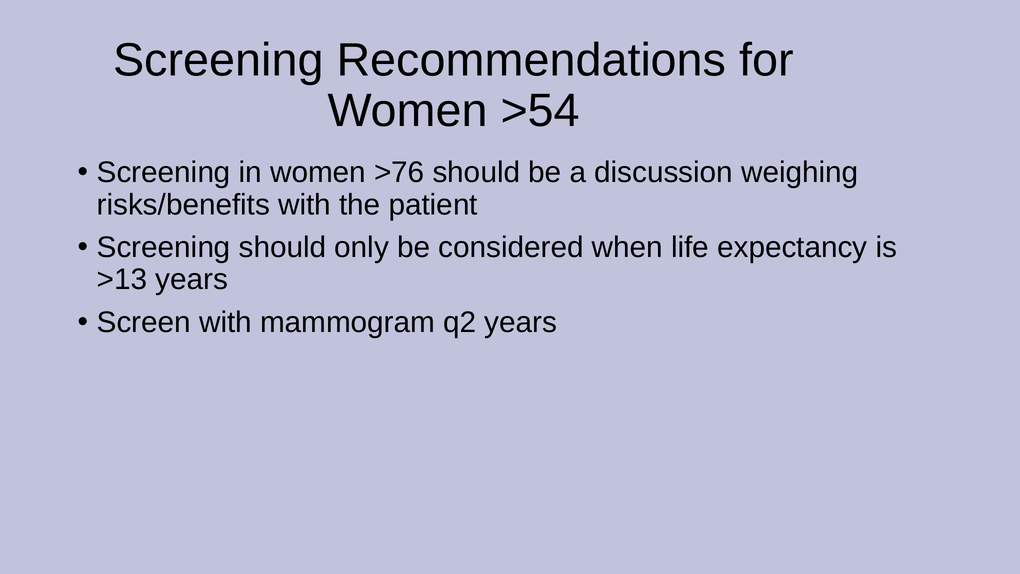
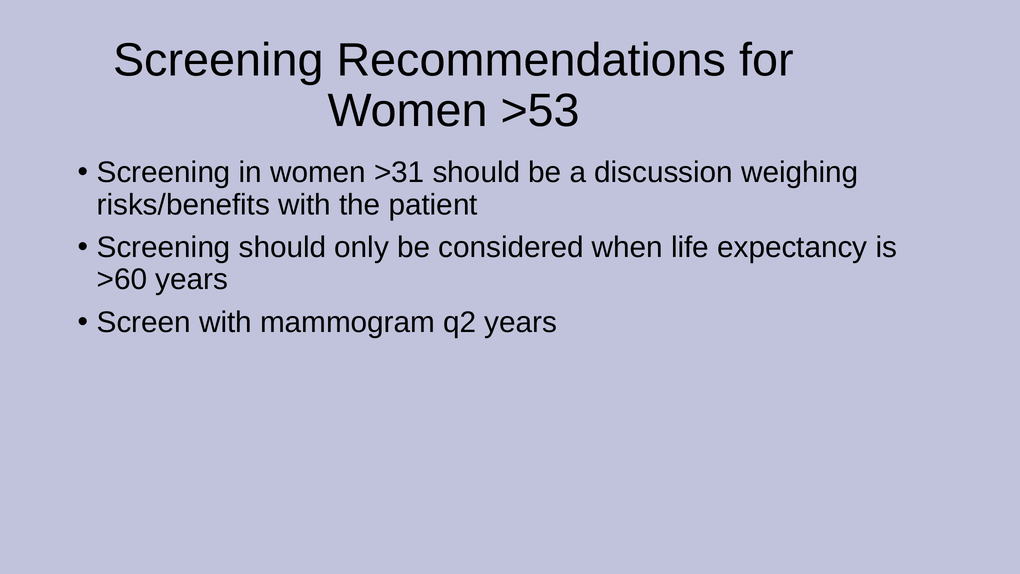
>54: >54 -> >53 (540, 111)
>76: >76 -> >31 (399, 172)
>13: >13 -> >60 (122, 279)
